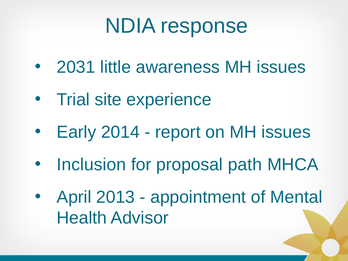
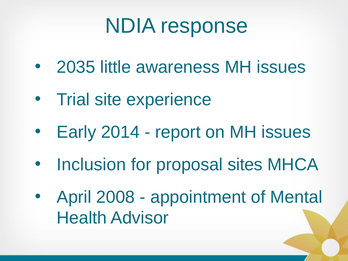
2031: 2031 -> 2035 (76, 67)
path: path -> sites (245, 165)
2013: 2013 -> 2008 (116, 197)
